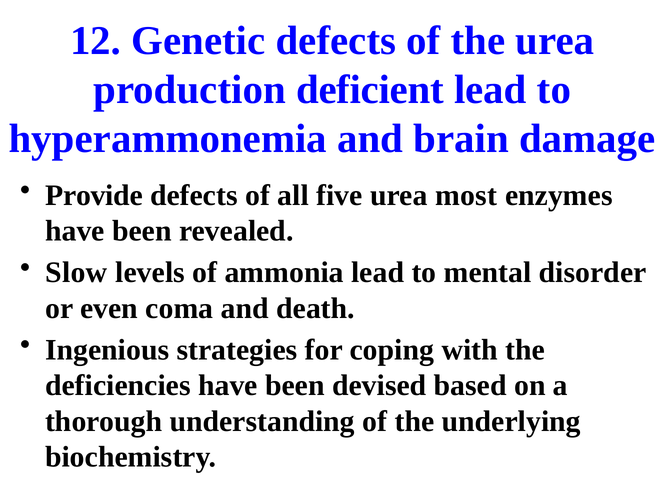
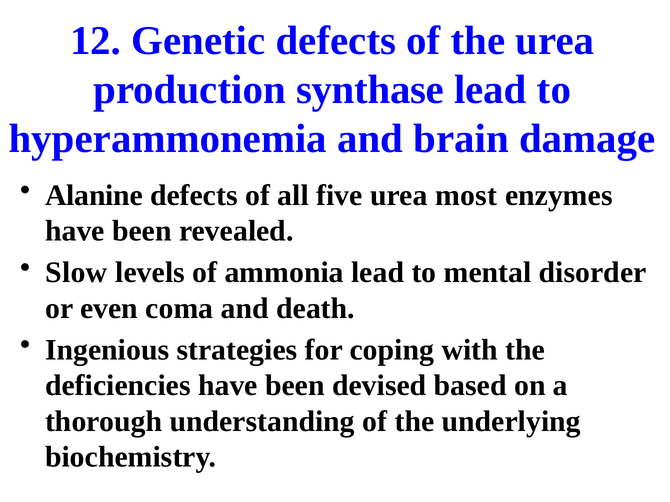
deficient: deficient -> synthase (370, 90)
Provide: Provide -> Alanine (94, 195)
